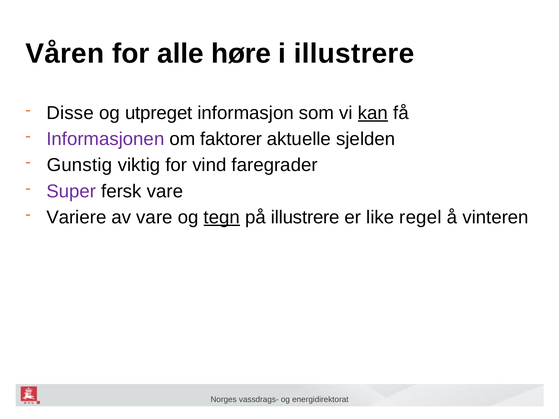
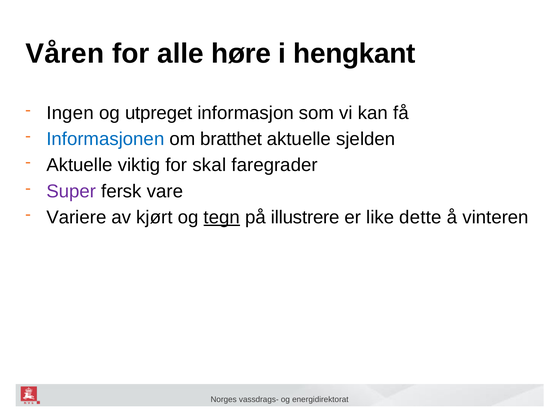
i illustrere: illustrere -> hengkant (354, 54)
Disse: Disse -> Ingen (70, 113)
kan underline: present -> none (373, 113)
Informasjonen colour: purple -> blue (105, 139)
faktorer: faktorer -> bratthet (231, 139)
Gunstig: Gunstig -> Aktuelle (79, 165)
vind: vind -> skal (209, 165)
av vare: vare -> kjørt (154, 217)
regel: regel -> dette (420, 217)
